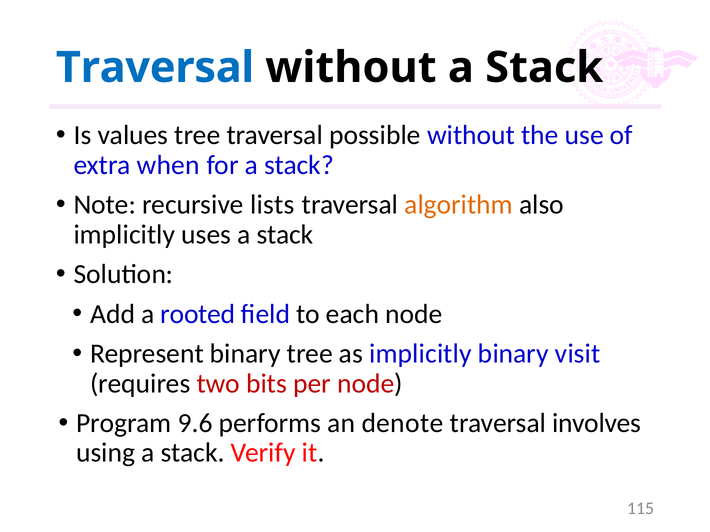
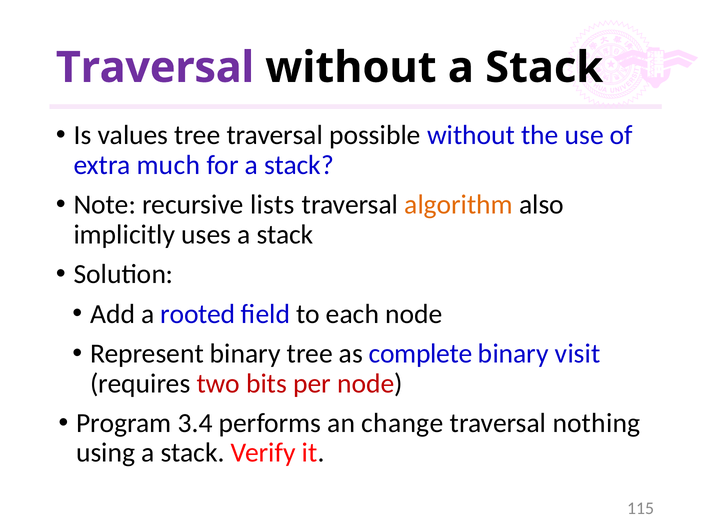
Traversal colour: blue -> purple (155, 68)
when: when -> much (168, 165)
as implicitly: implicitly -> complete (421, 354)
9.6: 9.6 -> 3.4 (195, 423)
denote: denote -> change (402, 423)
involves: involves -> nothing (596, 423)
